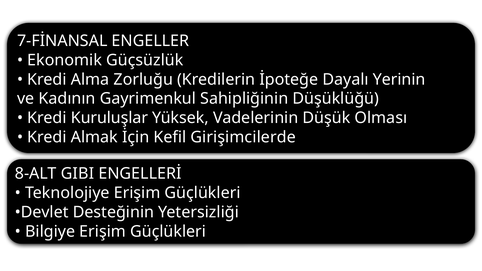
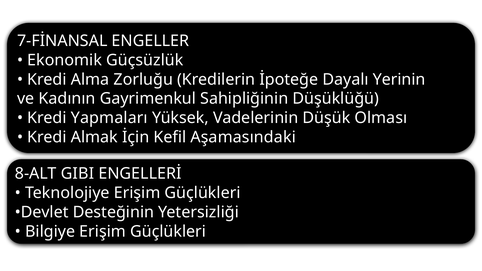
Kuruluşlar: Kuruluşlar -> Yapmaları (109, 118)
Girişimcilerde: Girişimcilerde -> Aşamasındaki (243, 137)
